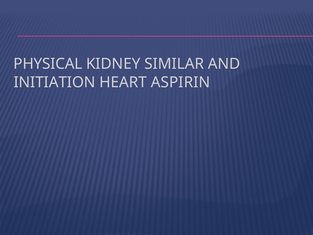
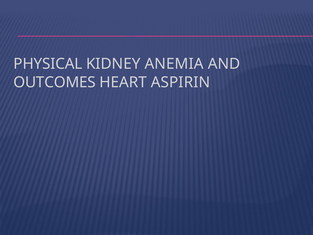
SIMILAR: SIMILAR -> ANEMIA (174, 64)
INITIATION: INITIATION -> OUTCOMES (55, 82)
